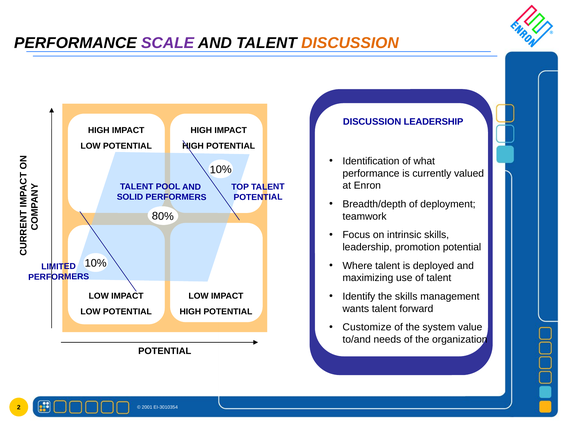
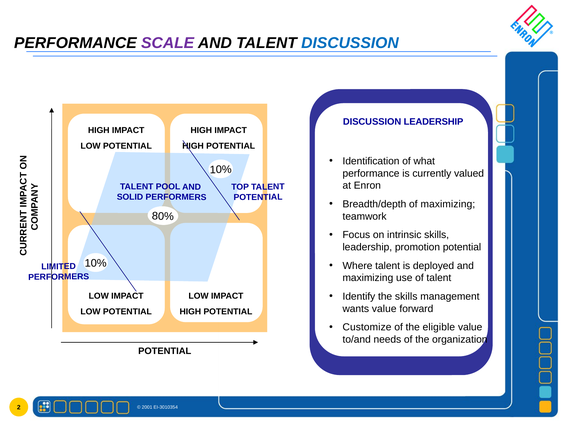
DISCUSSION colour: orange -> blue (350, 43)
of deployment: deployment -> maximizing (448, 204)
wants talent: talent -> value (384, 309)
system: system -> eligible (439, 327)
